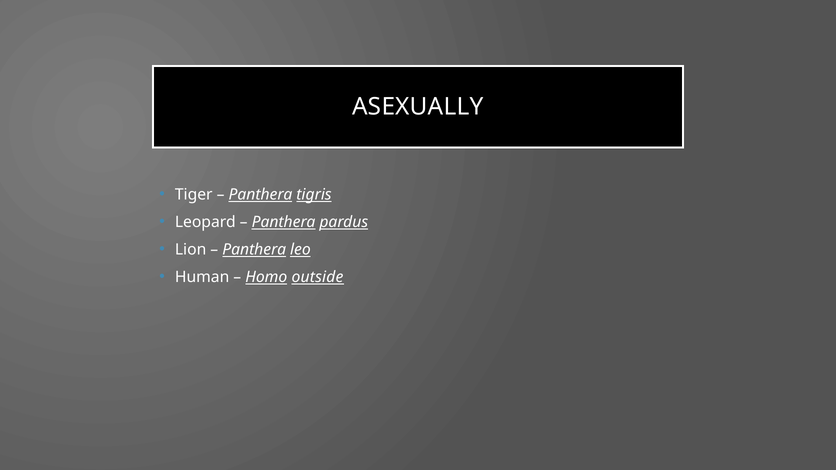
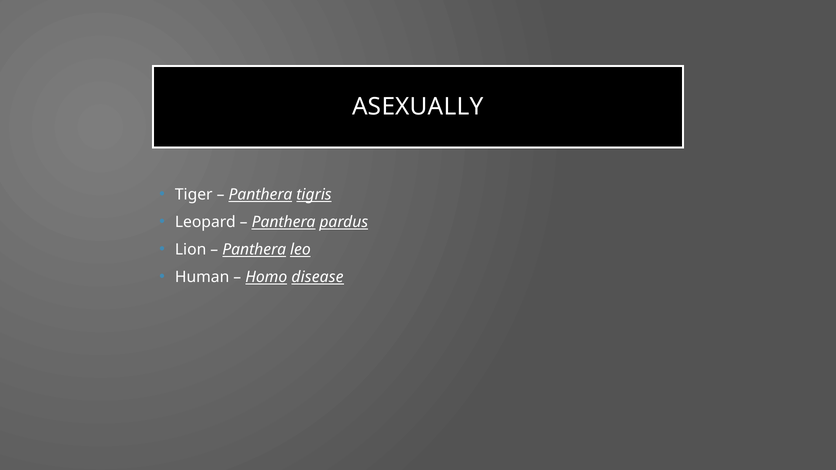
outside: outside -> disease (317, 277)
